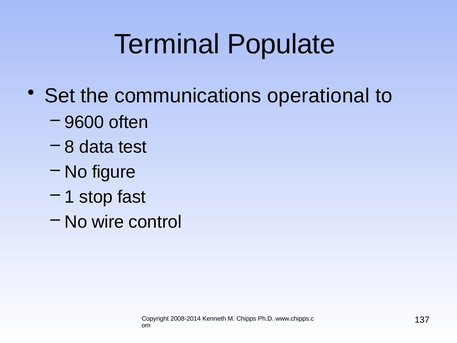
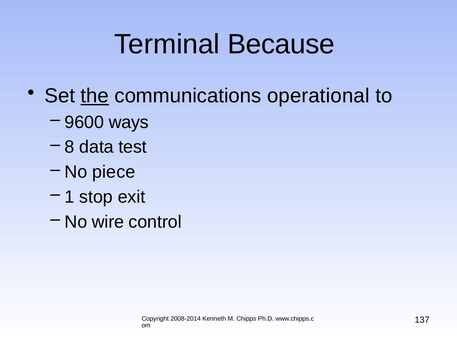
Populate: Populate -> Because (281, 44)
the underline: none -> present (95, 96)
often: often -> ways (129, 122)
figure: figure -> piece (114, 172)
fast: fast -> exit (132, 197)
